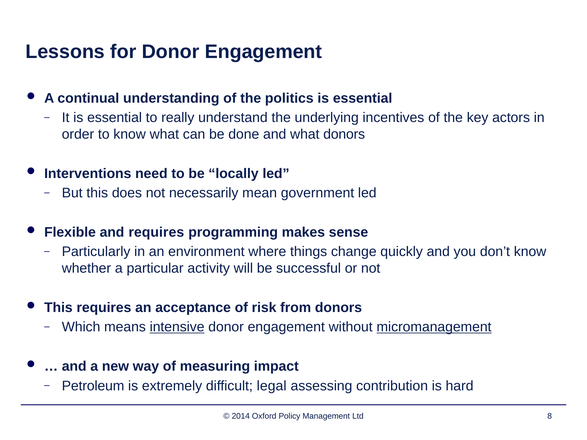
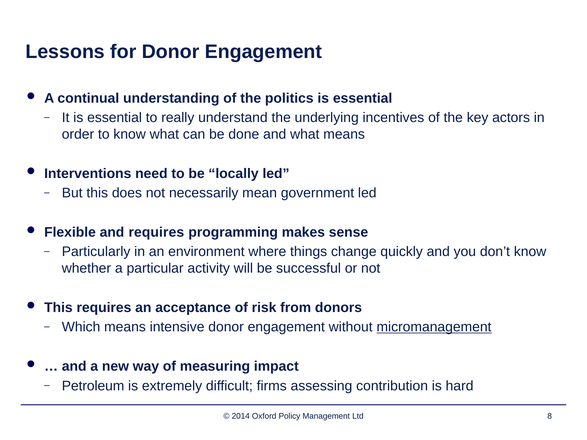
what donors: donors -> means (344, 134)
intensive underline: present -> none (177, 327)
legal: legal -> firms (272, 386)
